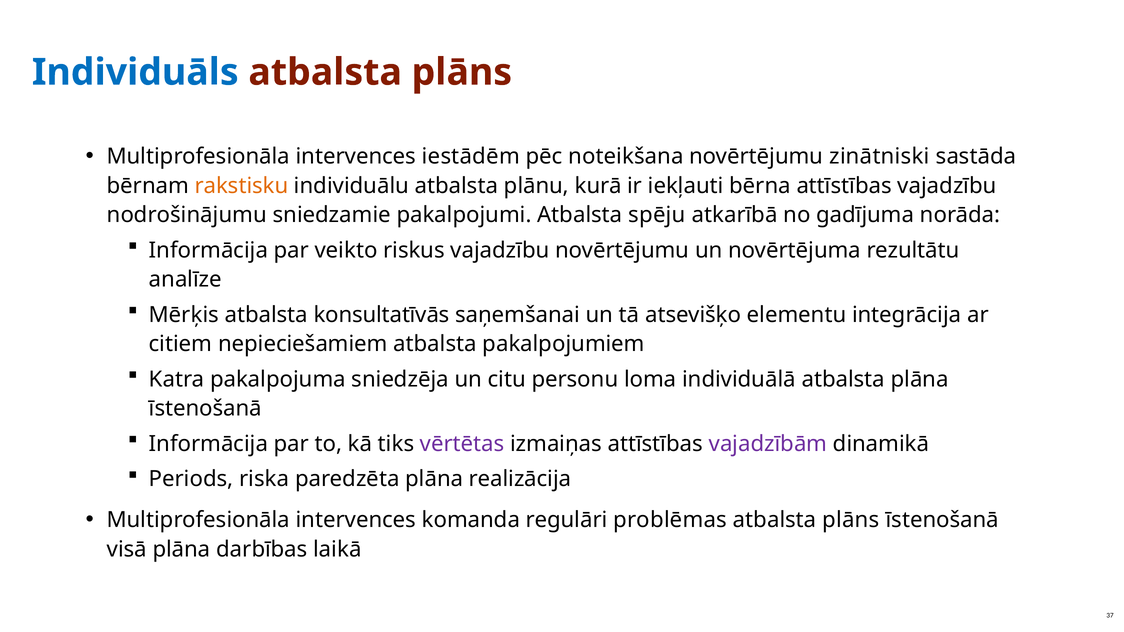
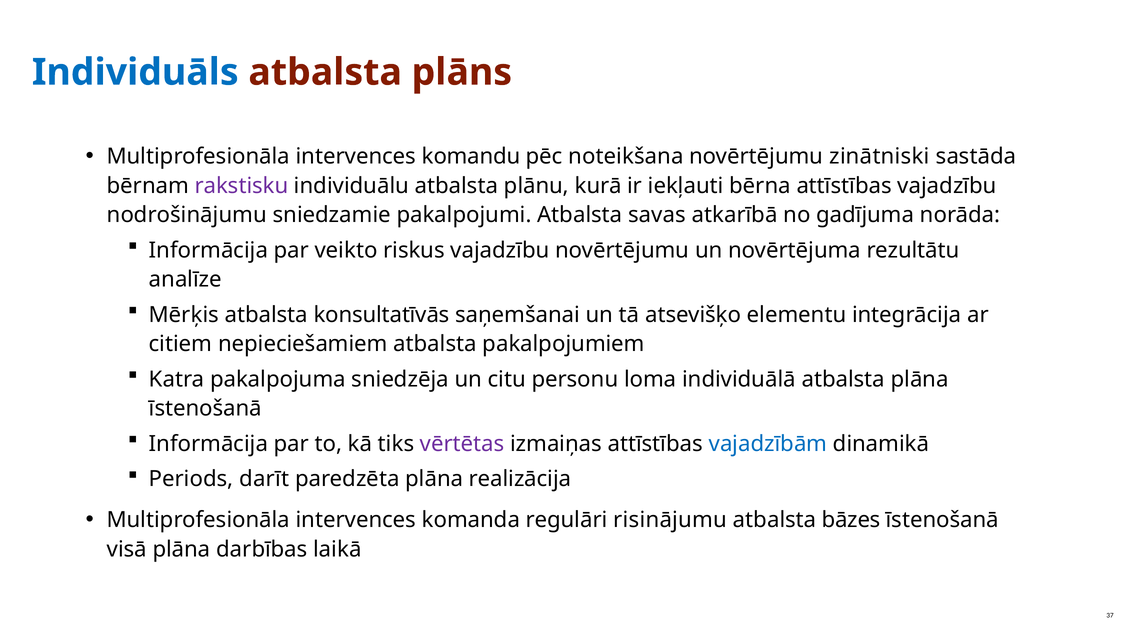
iestādēm: iestādēm -> komandu (471, 157)
rakstisku colour: orange -> purple (241, 186)
spēju: spēju -> savas (657, 215)
vajadzībām colour: purple -> blue (768, 444)
riska: riska -> darīt (264, 479)
problēmas: problēmas -> risinājumu (670, 520)
plāns: plāns -> bāzes (851, 520)
